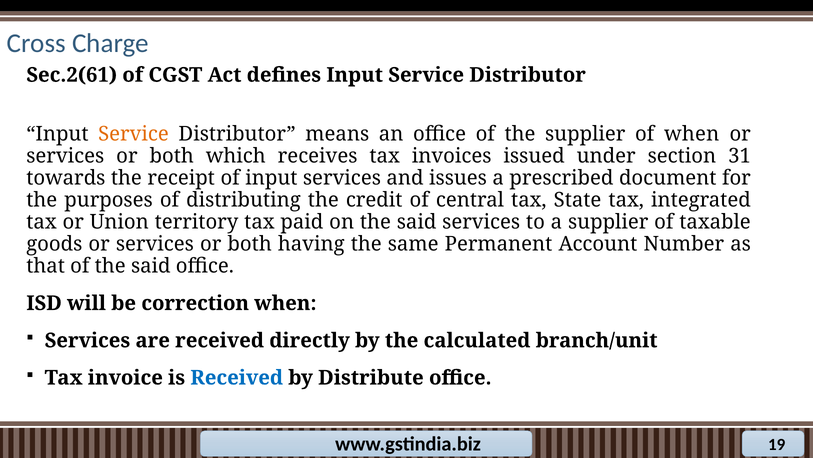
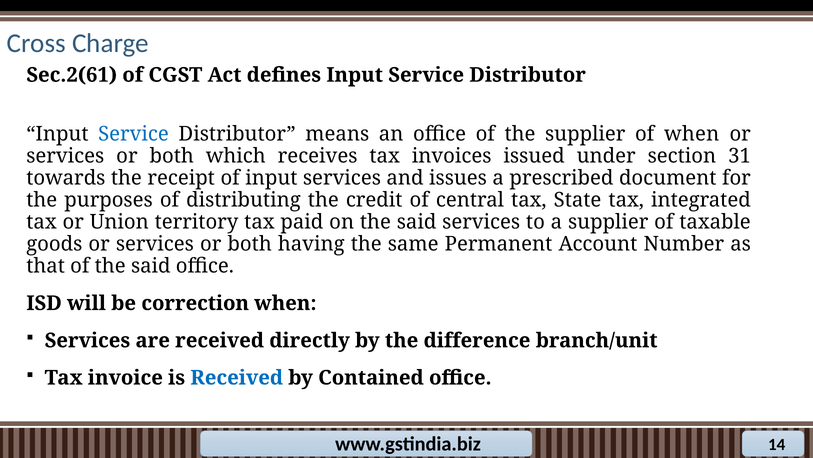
Service colour: orange -> blue (134, 134)
calculated: calculated -> difference (477, 340)
Distribute: Distribute -> Contained (371, 377)
19: 19 -> 14 (777, 444)
